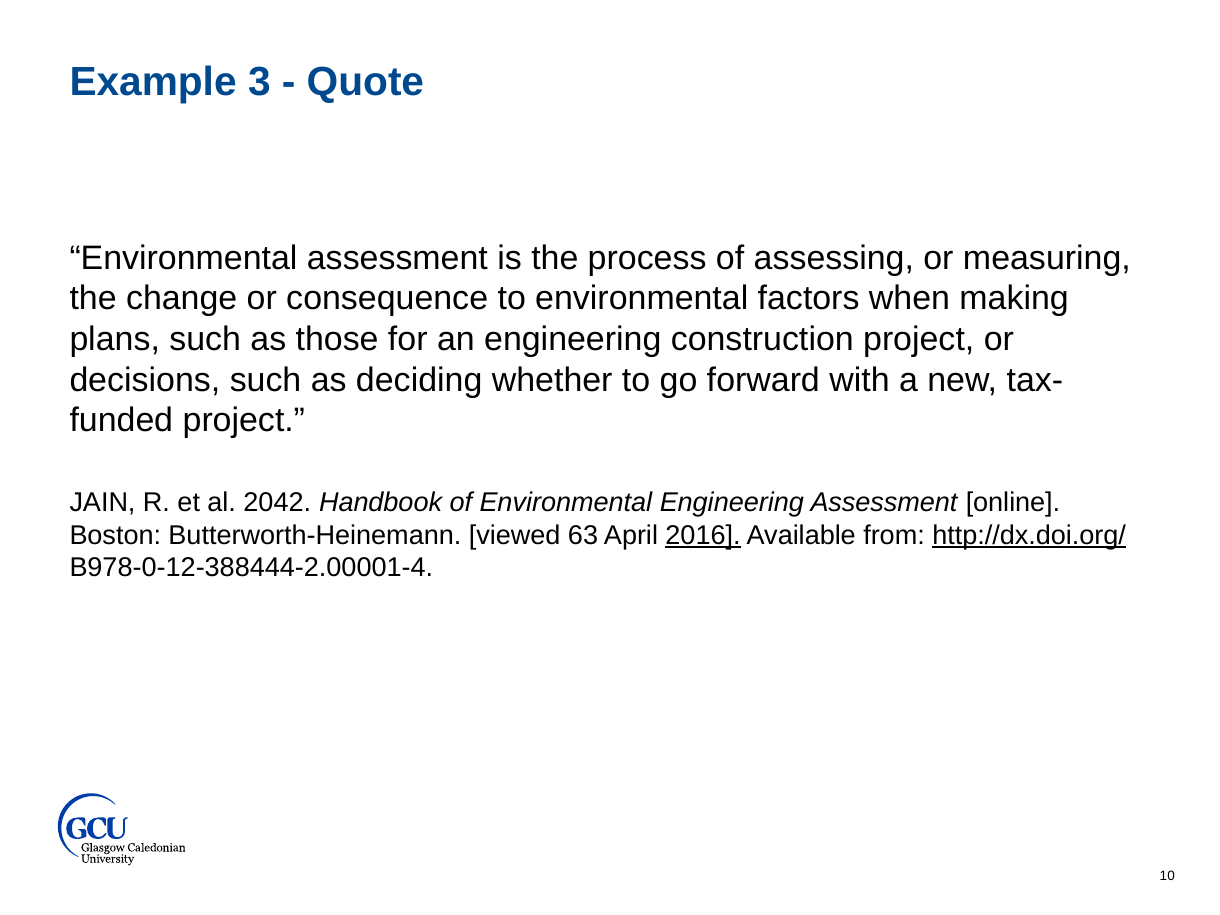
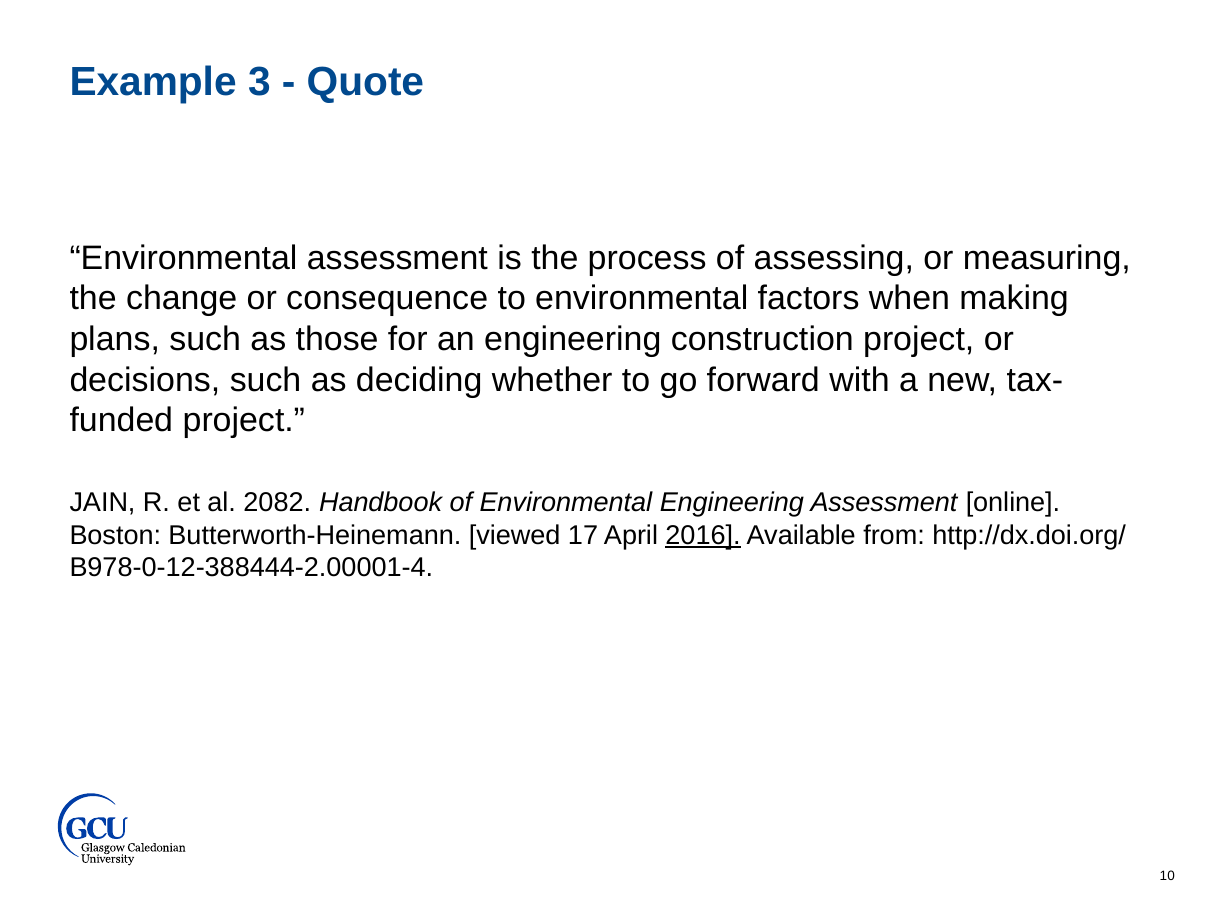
2042: 2042 -> 2082 (277, 503)
63: 63 -> 17 (583, 535)
http://dx.doi.org/ underline: present -> none (1029, 535)
